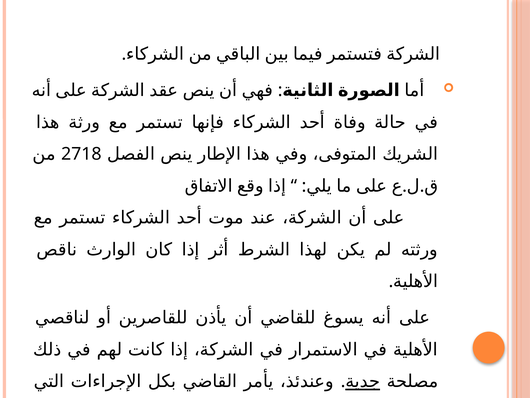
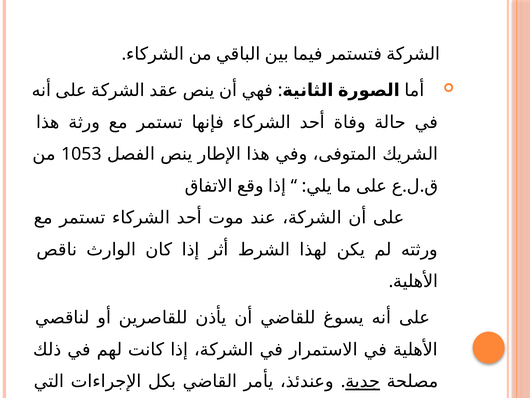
2718: 2718 -> 1053 (81, 154)
